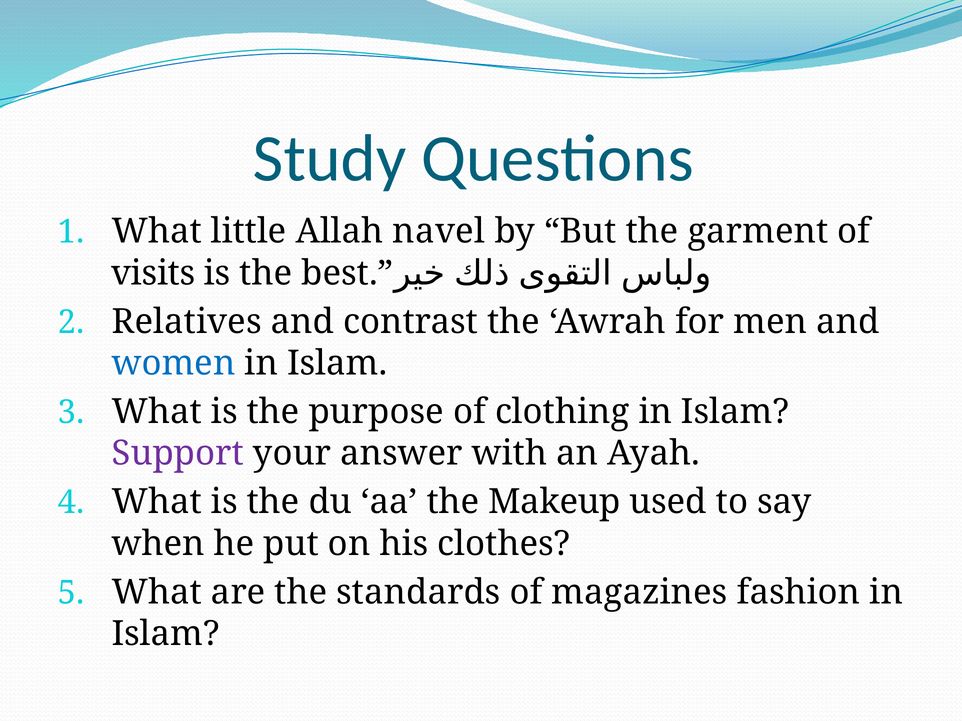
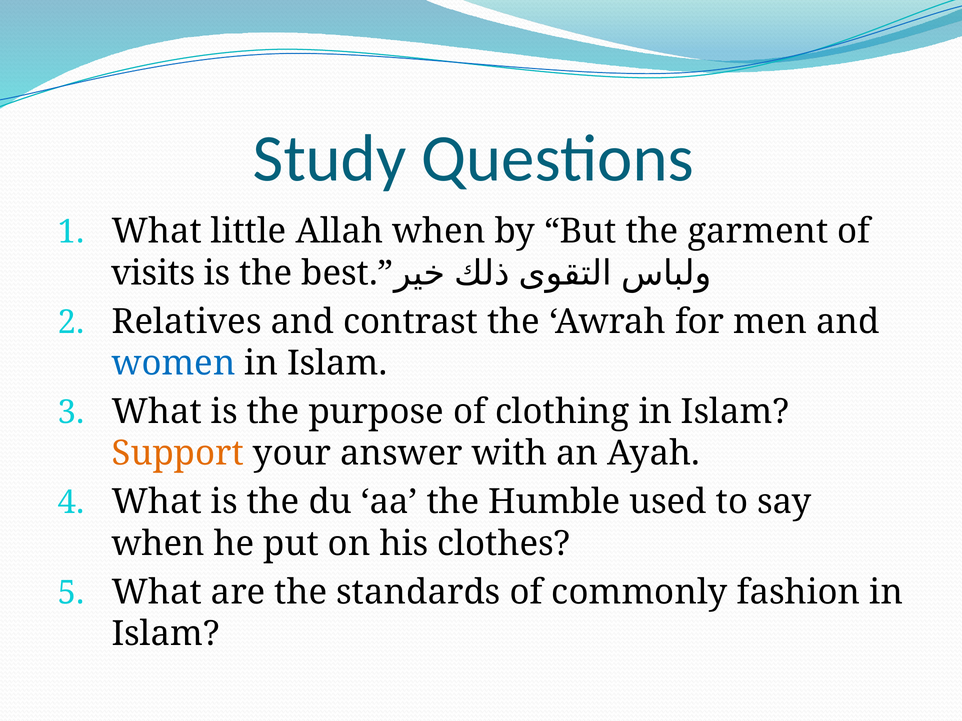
Allah navel: navel -> when (439, 232)
Support colour: purple -> orange (178, 454)
Makeup: Makeup -> Humble (554, 502)
magazines: magazines -> commonly (639, 593)
